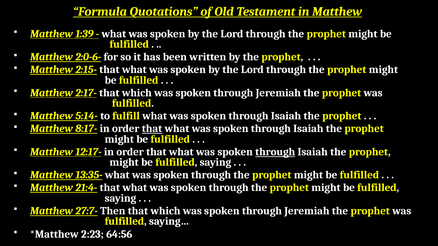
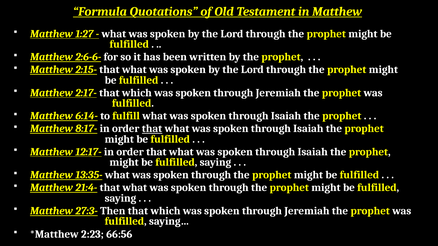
1:39: 1:39 -> 1:27 (84, 34)
2:0-6-: 2:0-6- -> 2:6-6- (88, 57)
5:14-: 5:14- -> 6:14- (87, 116)
through underline: present -> none (275, 152)
27:7-: 27:7- -> 27:3- (87, 211)
64:56: 64:56 -> 66:56 (119, 234)
